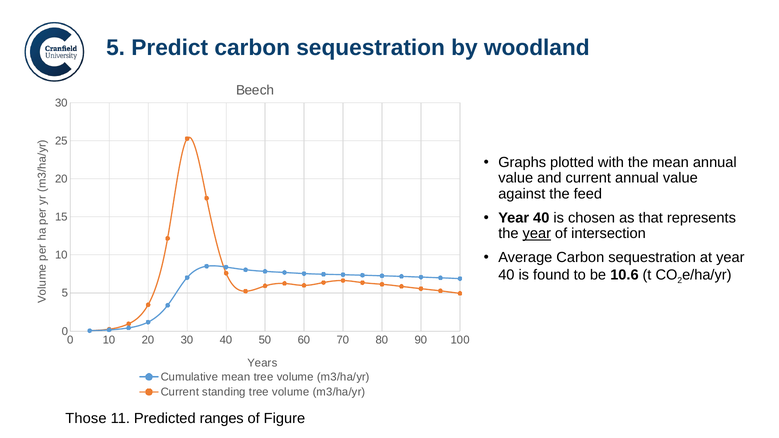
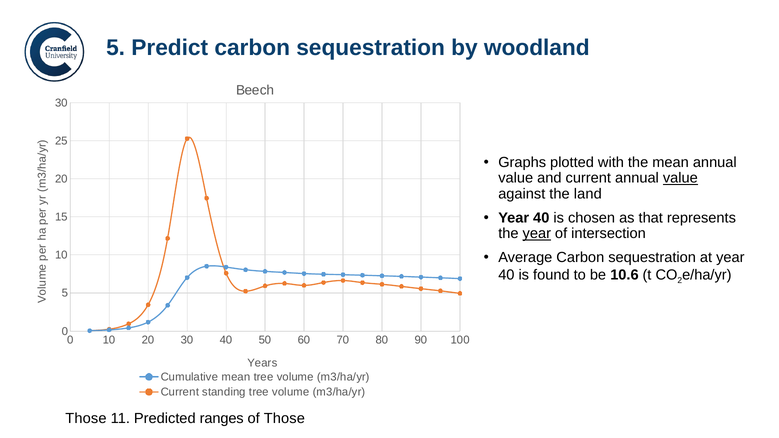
value underline: none -> present (680, 178)
feed: feed -> land (588, 194)
of Figure: Figure -> Those (284, 419)
